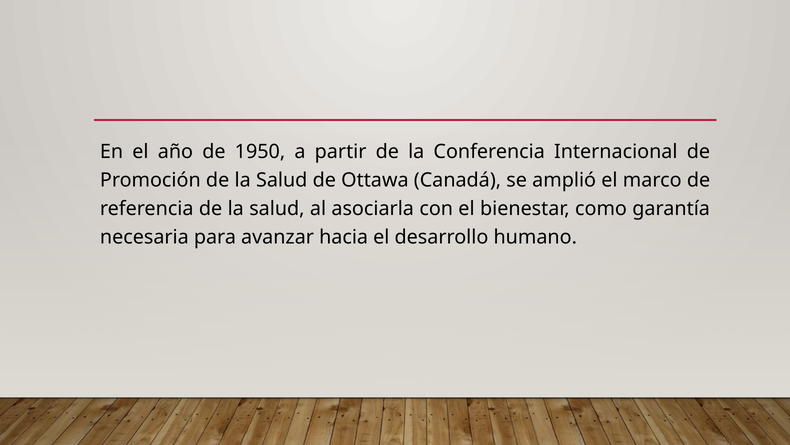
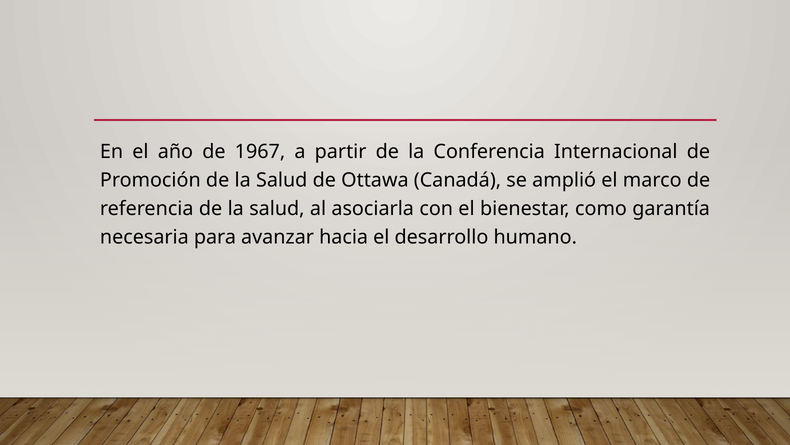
1950: 1950 -> 1967 (260, 152)
